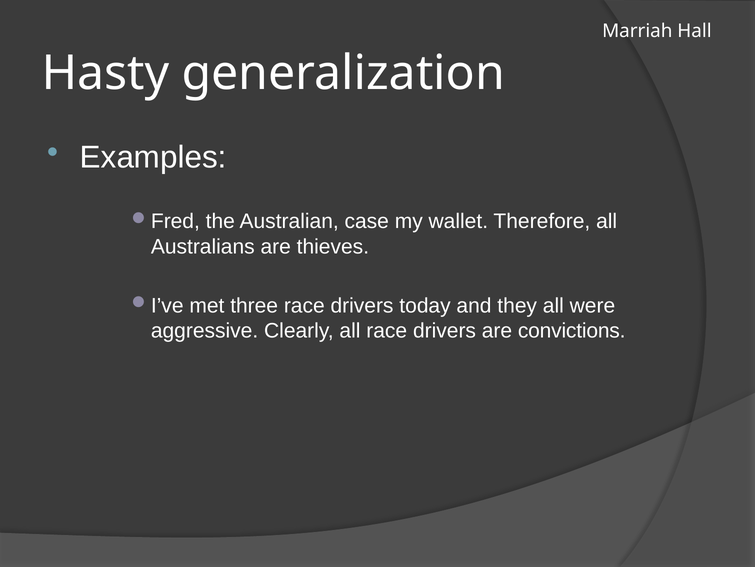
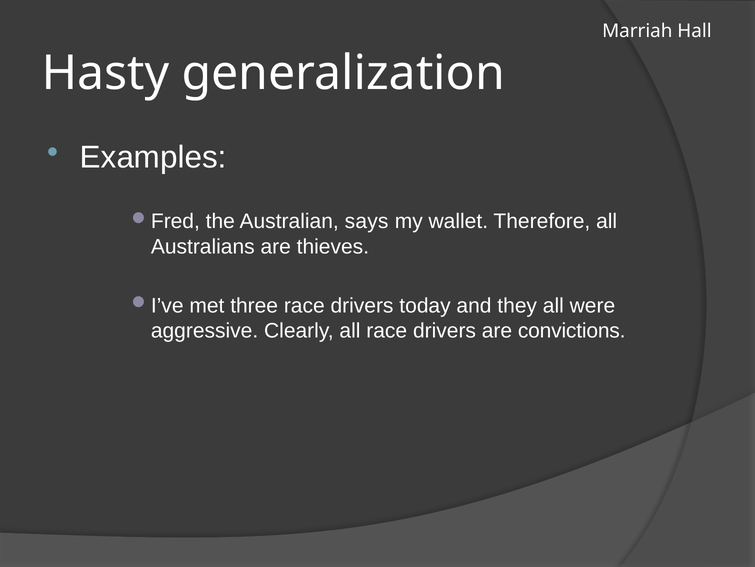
case: case -> says (367, 221)
